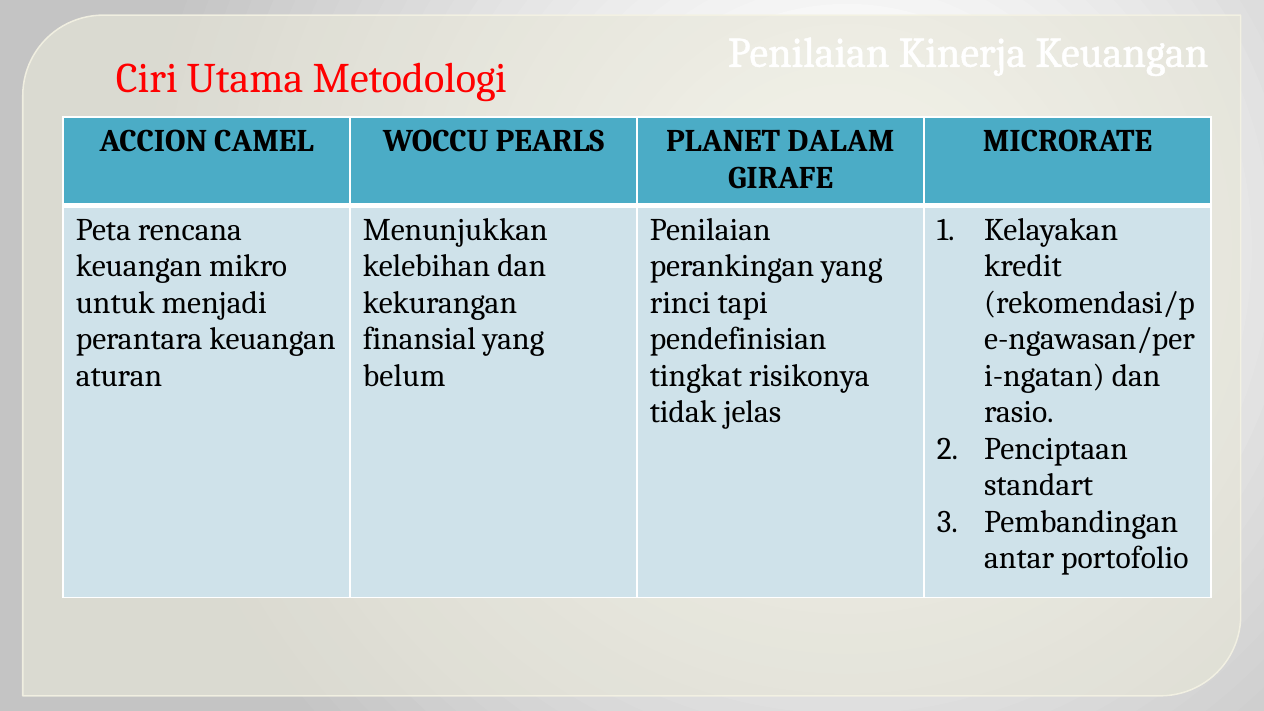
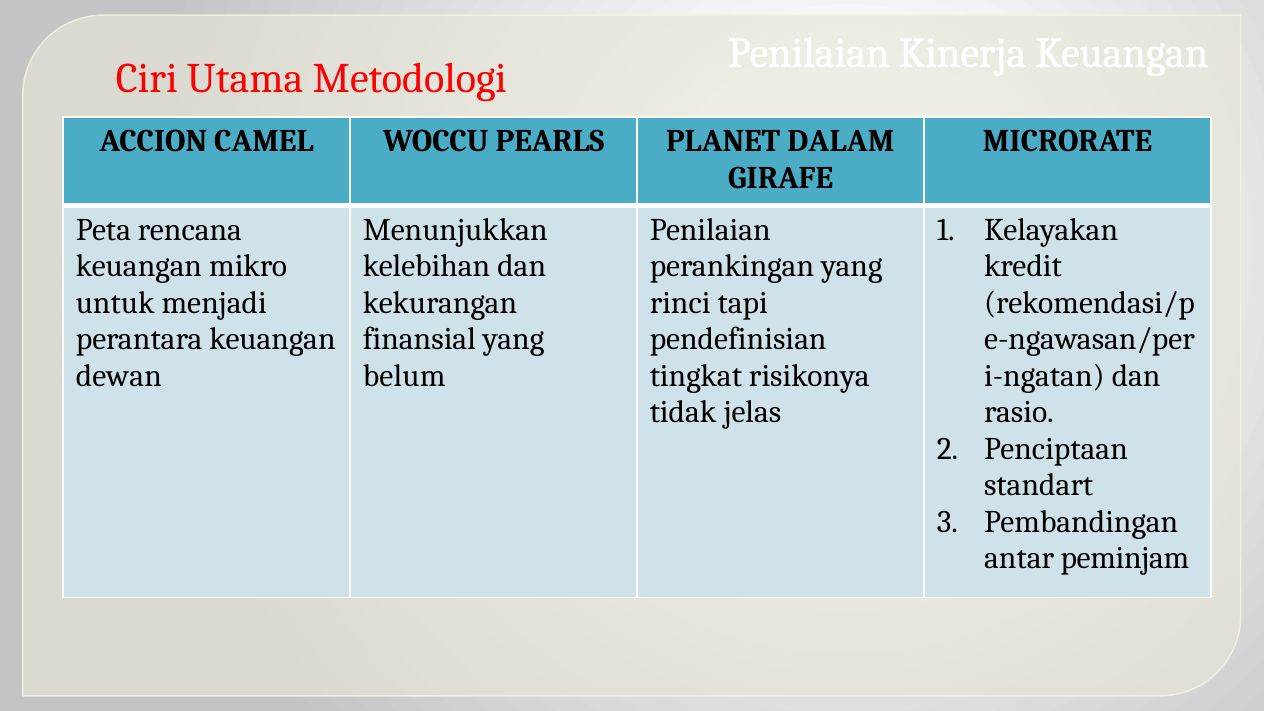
aturan: aturan -> dewan (119, 376)
portofolio: portofolio -> peminjam (1125, 558)
